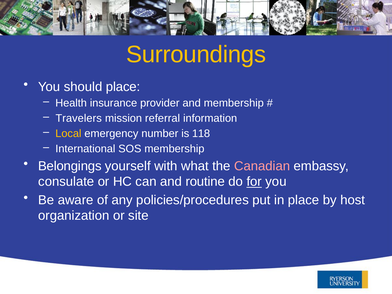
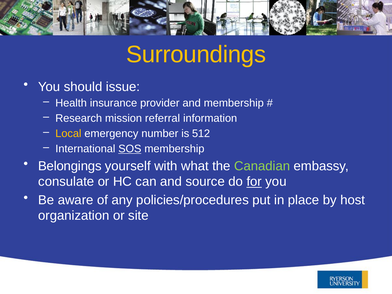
should place: place -> issue (123, 87)
Travelers: Travelers -> Research (79, 118)
118: 118 -> 512 (201, 134)
SOS underline: none -> present (130, 149)
Canadian colour: pink -> light green (262, 166)
routine: routine -> source (205, 182)
